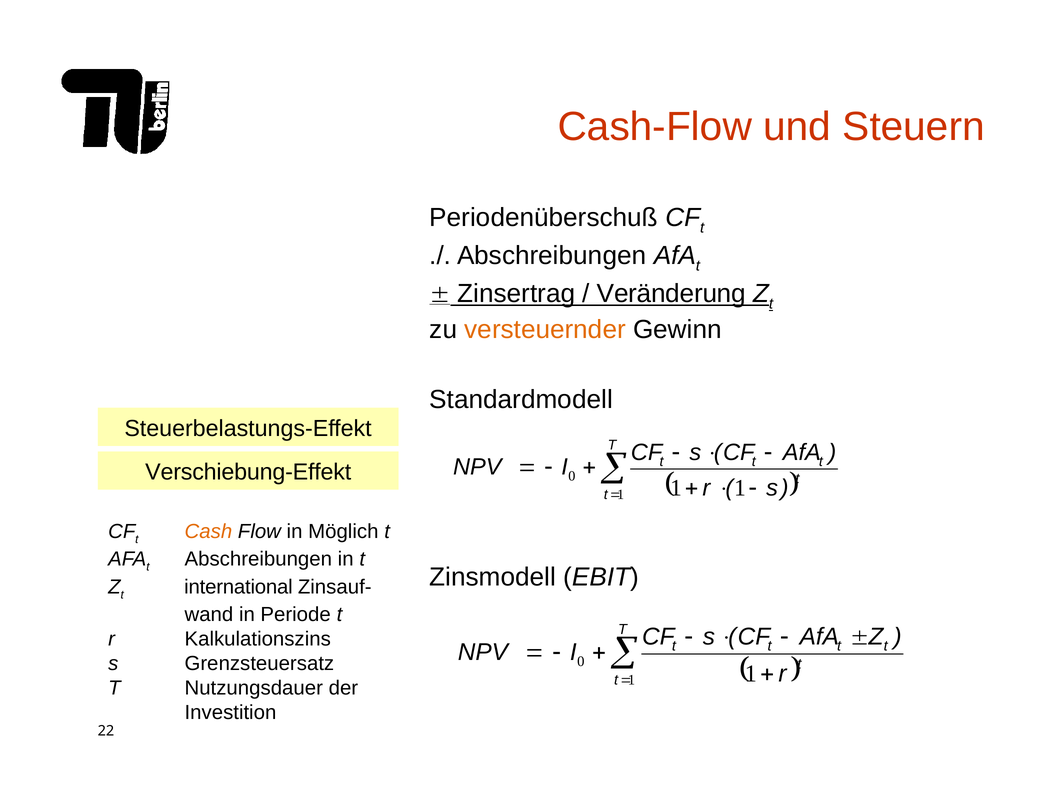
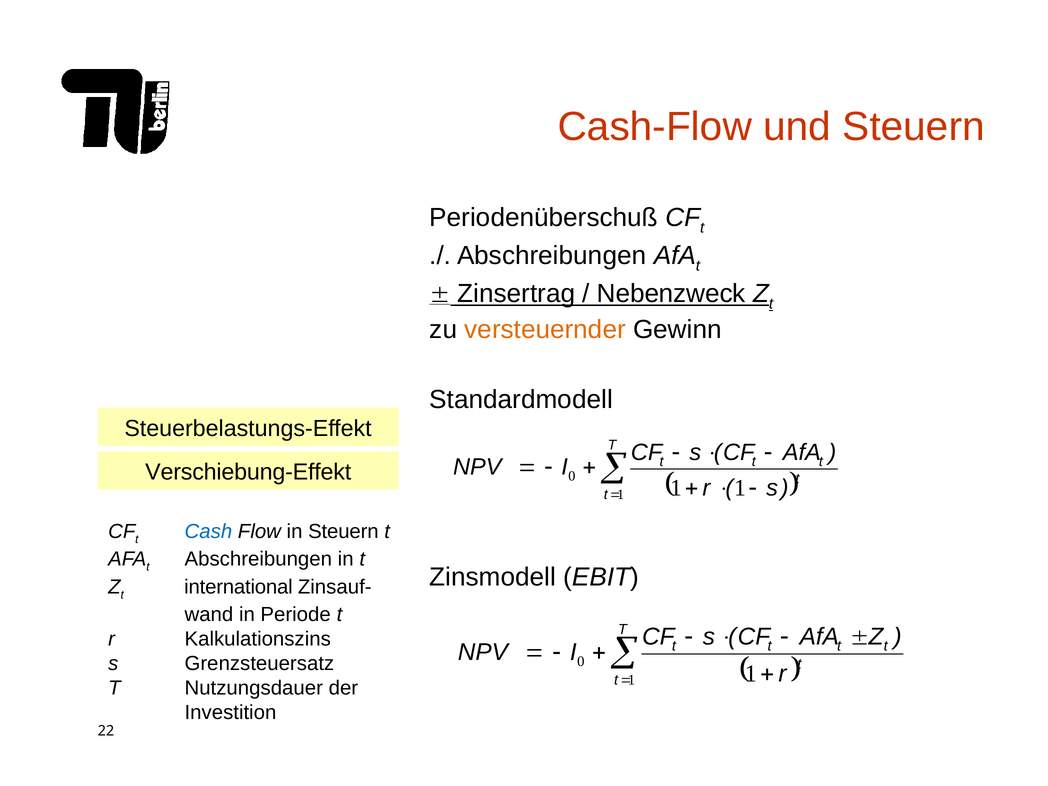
Veränderung: Veränderung -> Nebenzweck (671, 294)
Cash colour: orange -> blue (208, 531)
in Möglich: Möglich -> Steuern (343, 531)
